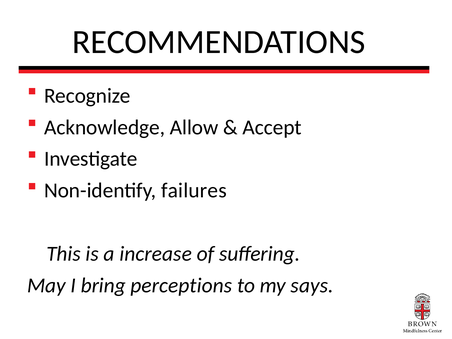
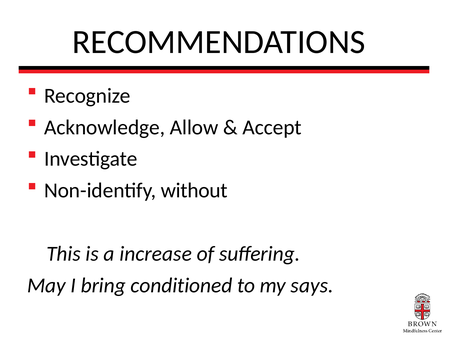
failures: failures -> without (194, 191)
perceptions: perceptions -> conditioned (181, 285)
